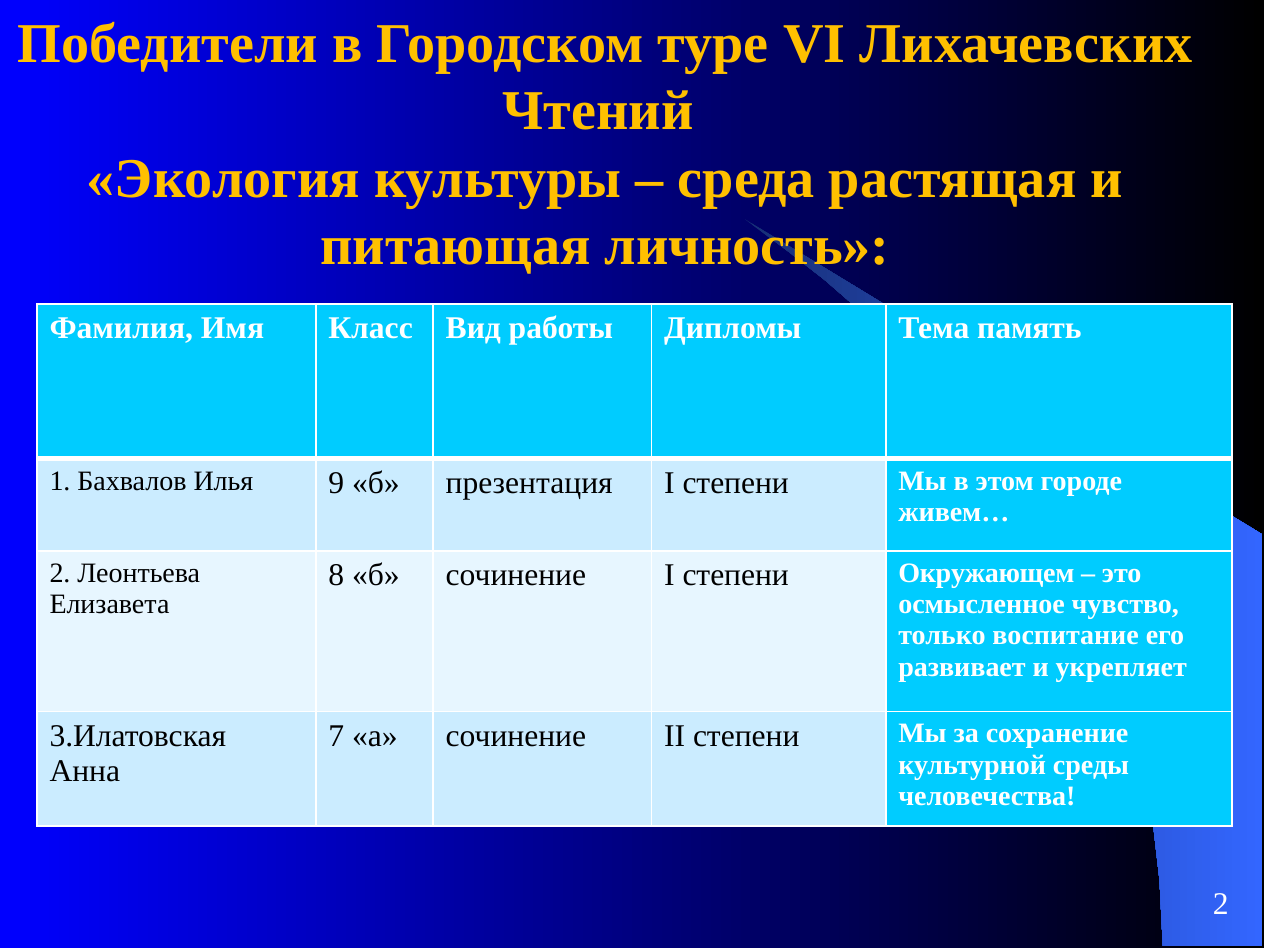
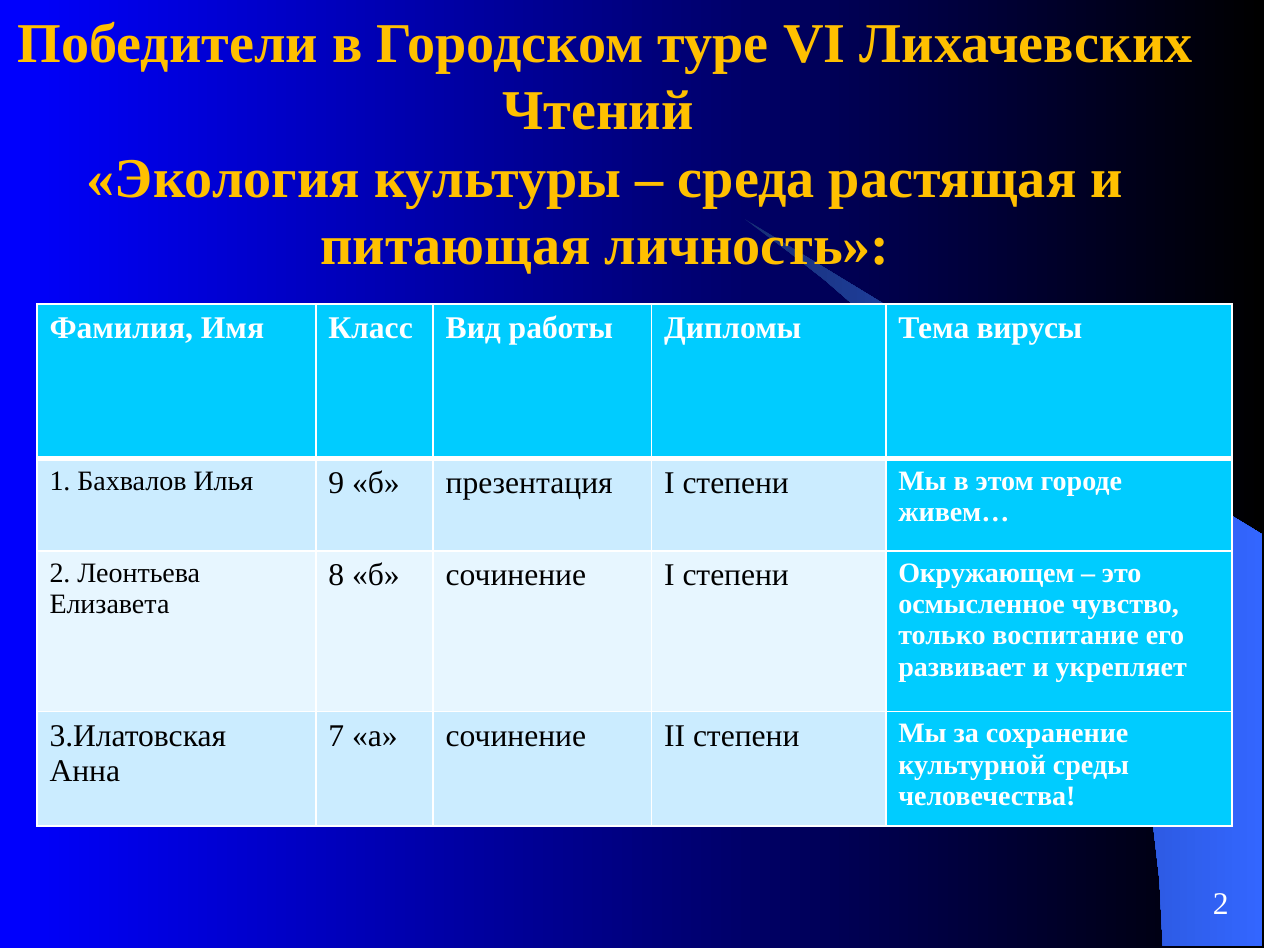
память: память -> вирусы (1029, 328)
